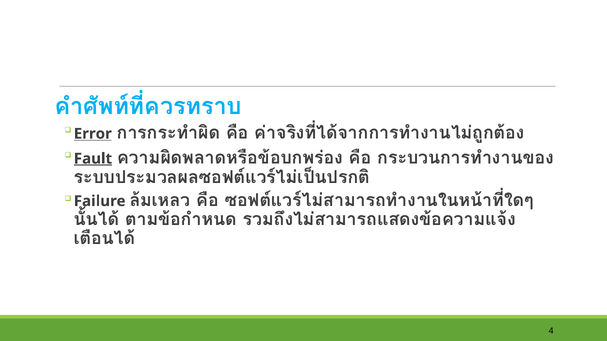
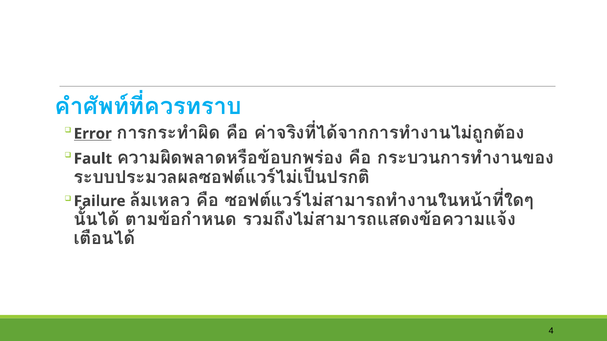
Fault underline: present -> none (93, 159)
